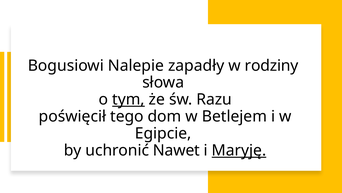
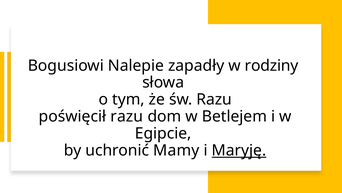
tym underline: present -> none (128, 99)
poświęcił tego: tego -> razu (127, 116)
Nawet: Nawet -> Mamy (176, 150)
